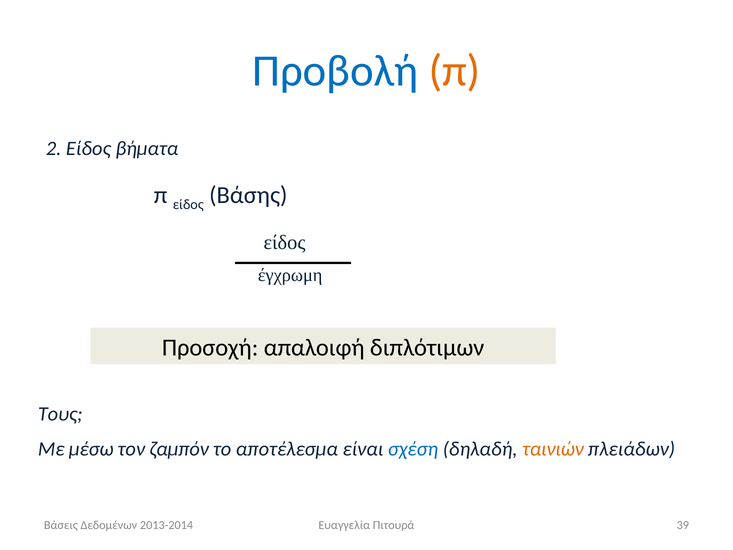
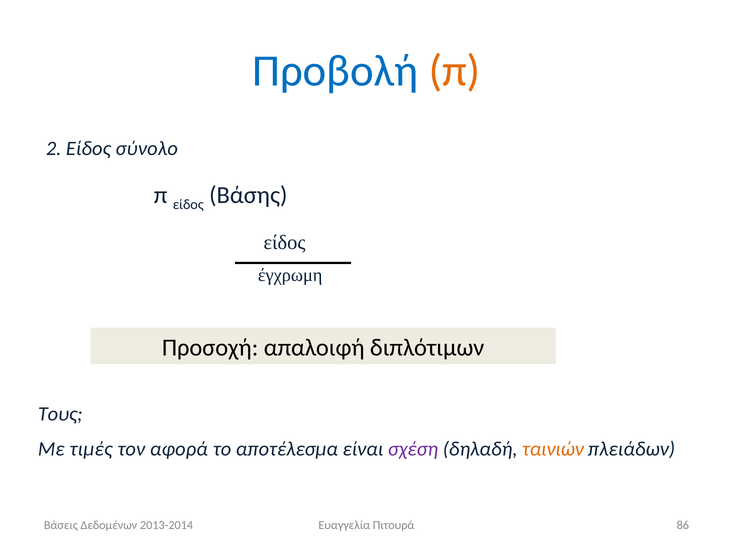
βήματα: βήματα -> σύνολο (147, 149)
μέσω: μέσω -> τιμές (91, 449)
ζαμπόν: ζαμπόν -> αφορά (179, 449)
σχέση colour: blue -> purple (413, 449)
39: 39 -> 86 (683, 525)
